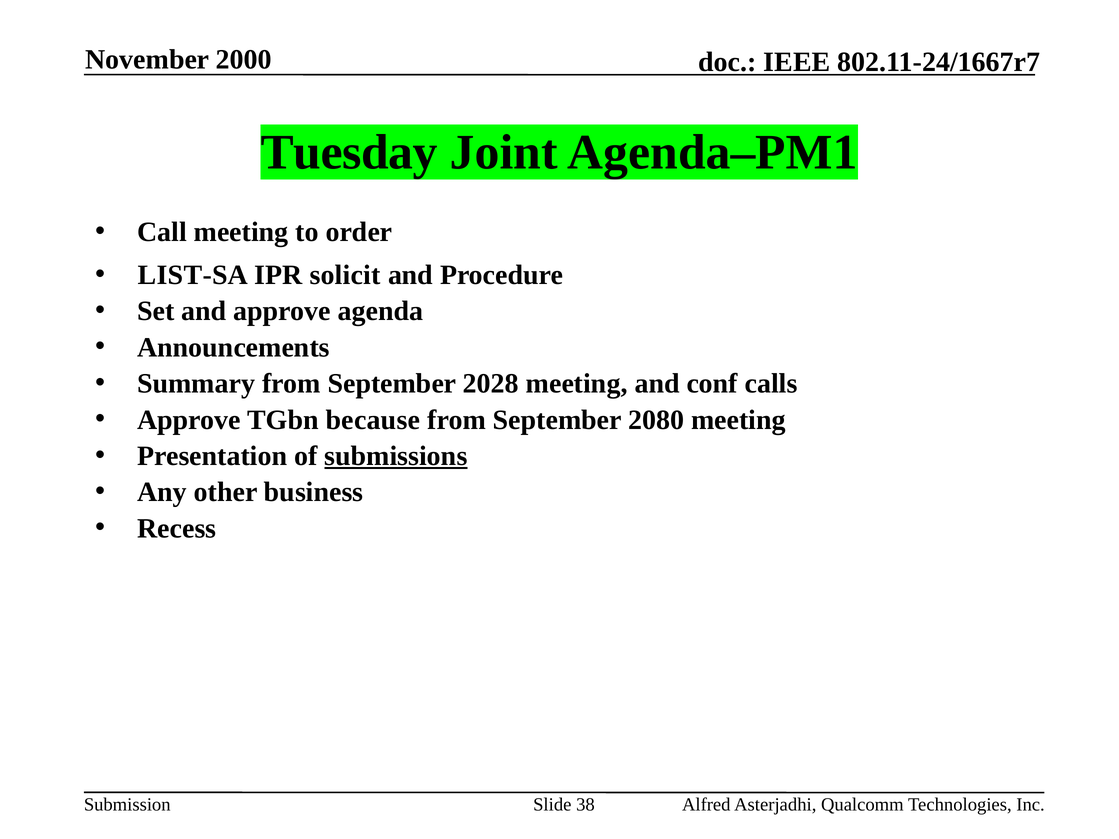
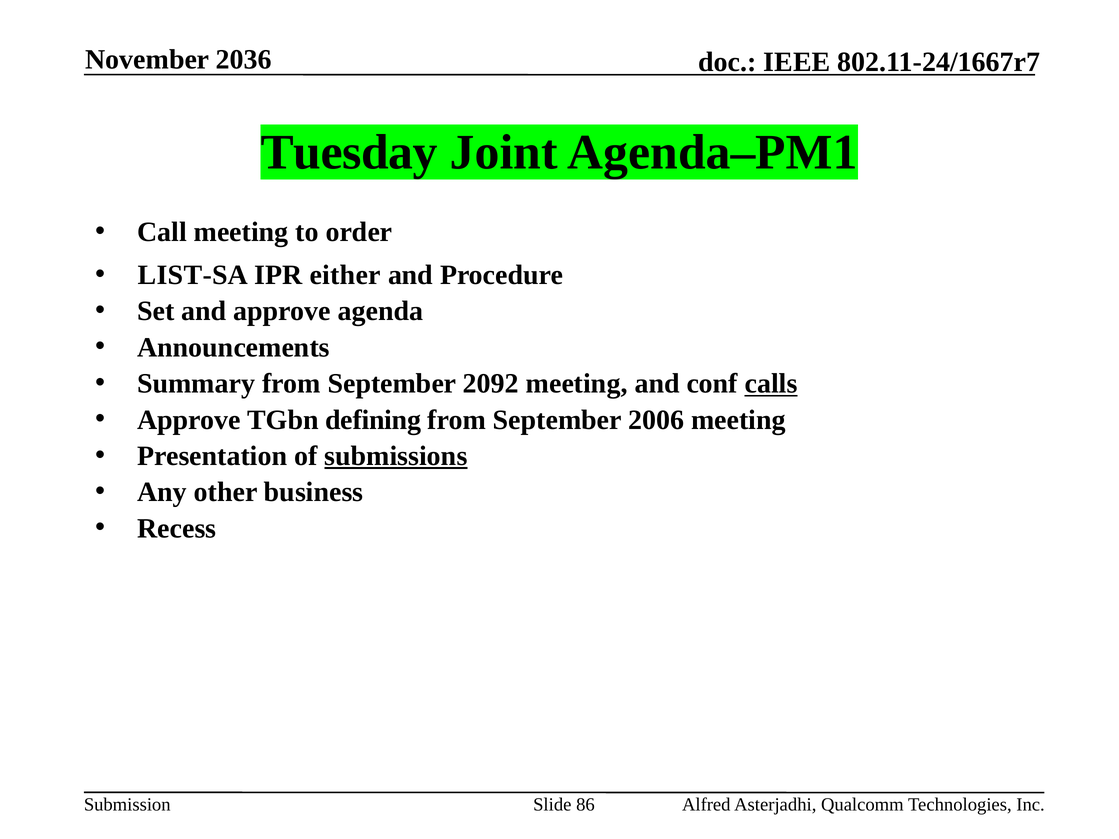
2000: 2000 -> 2036 (244, 59)
solicit: solicit -> either (345, 275)
2028: 2028 -> 2092 (491, 384)
calls underline: none -> present (771, 384)
because: because -> defining (373, 420)
2080: 2080 -> 2006 (656, 420)
38: 38 -> 86 (585, 805)
